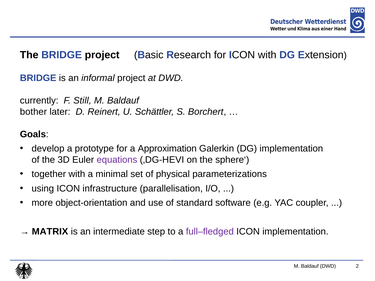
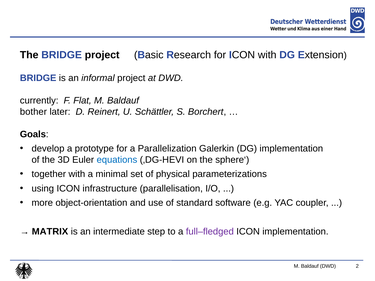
Still: Still -> Flat (82, 101)
Approximation: Approximation -> Parallelization (167, 149)
equations colour: purple -> blue (117, 160)
